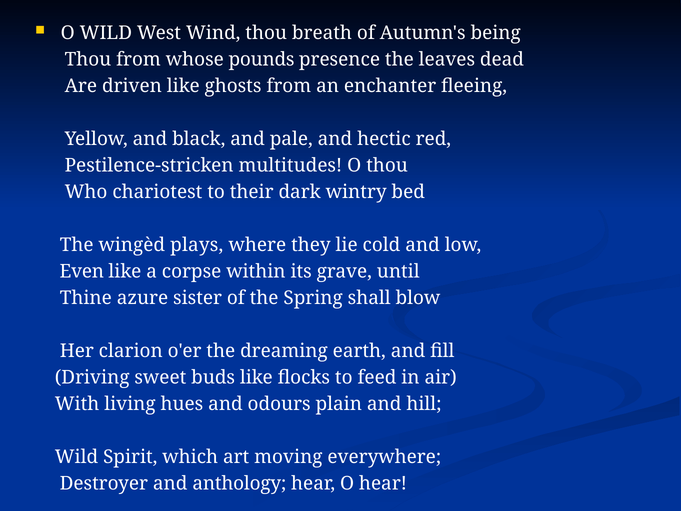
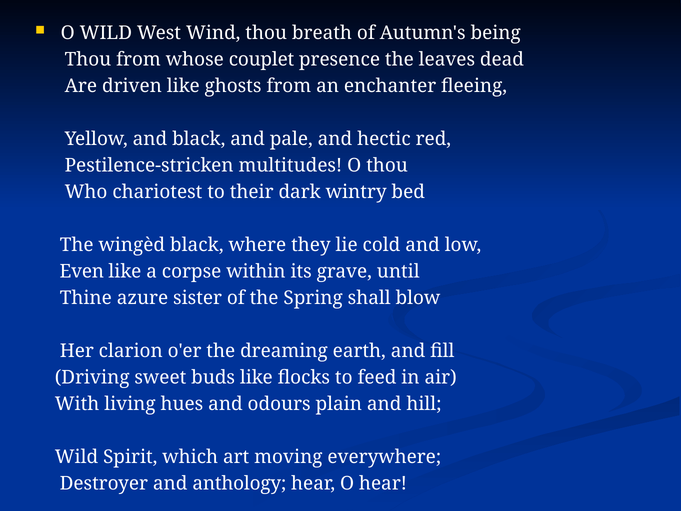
pounds: pounds -> couplet (262, 60)
wingèd plays: plays -> black (197, 245)
